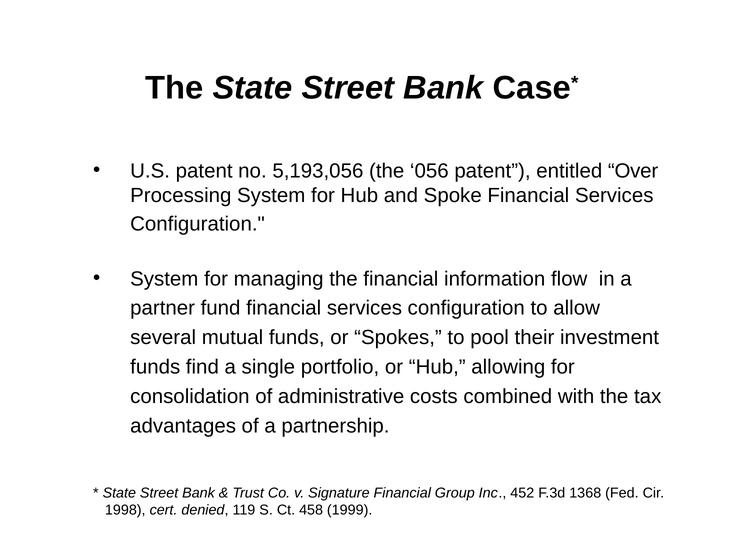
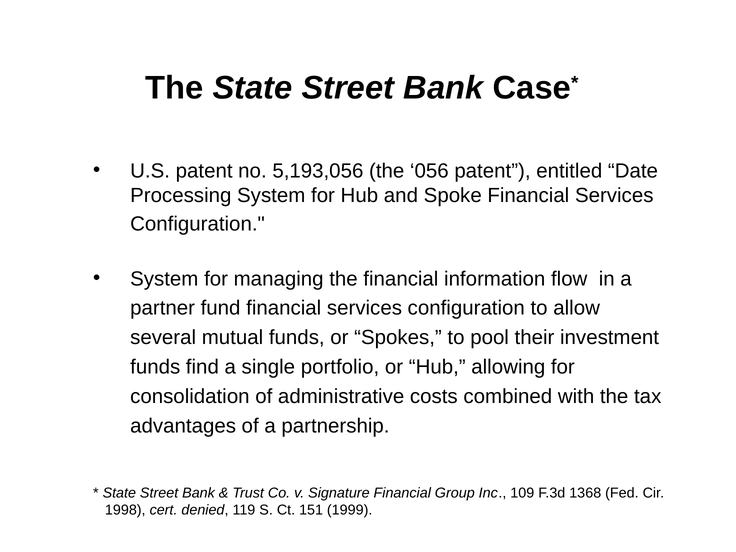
Over: Over -> Date (633, 171)
452: 452 -> 109 (522, 493)
458: 458 -> 151 (311, 510)
